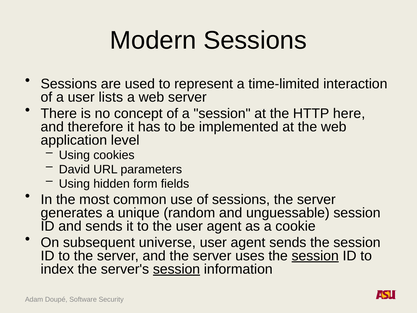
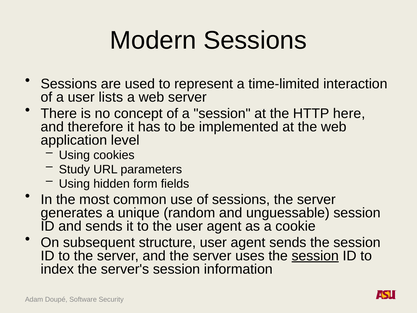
David: David -> Study (74, 169)
universe: universe -> structure (167, 242)
session underline: present -> none (176, 269)
